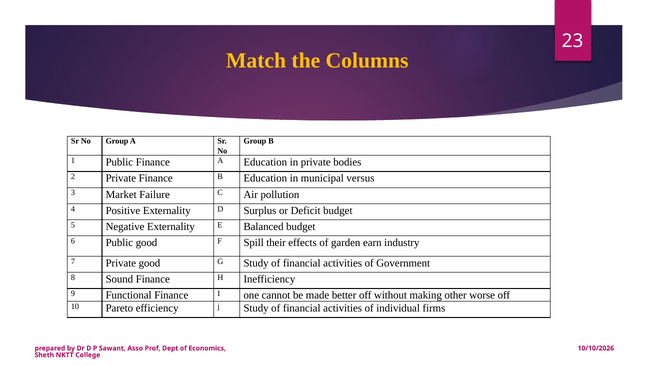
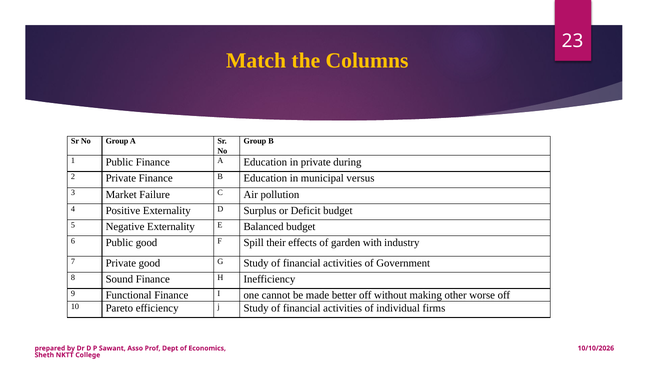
bodies: bodies -> during (347, 162)
earn: earn -> with (372, 243)
